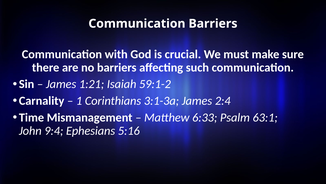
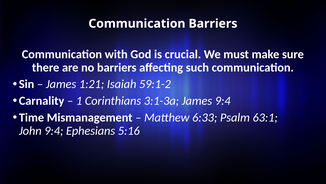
James 2:4: 2:4 -> 9:4 (223, 100)
